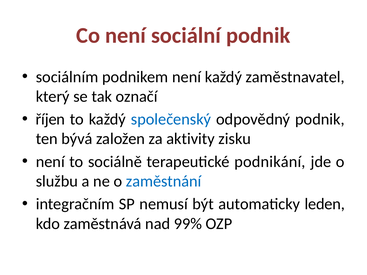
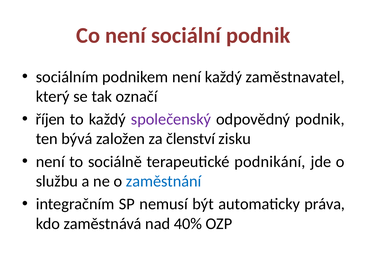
společenský colour: blue -> purple (171, 119)
aktivity: aktivity -> členství (191, 139)
leden: leden -> práva (325, 204)
99%: 99% -> 40% (188, 224)
